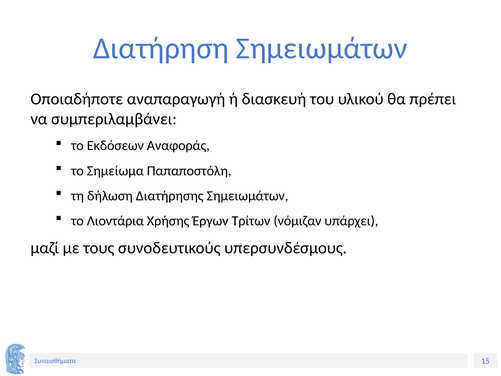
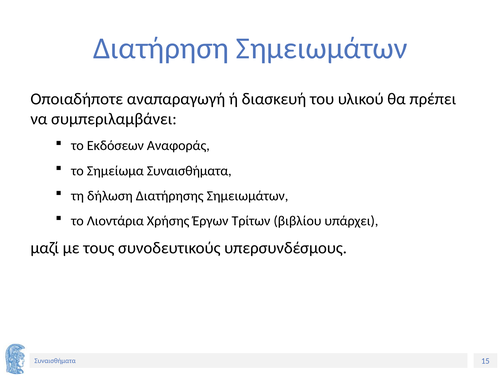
Σημείωμα Παπαποστόλη: Παπαποστόλη -> Συναισθήματα (189, 171)
νόμιζαν: νόμιζαν -> βιβλίου (297, 221)
